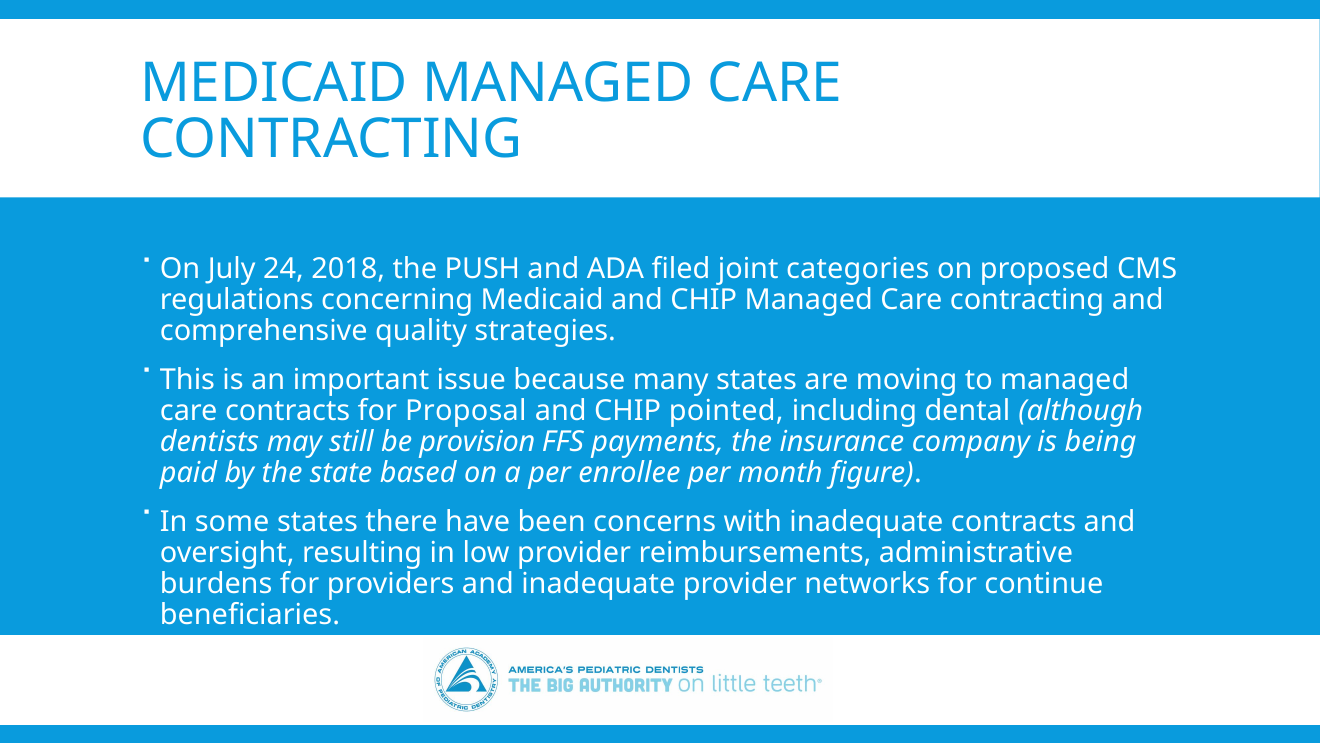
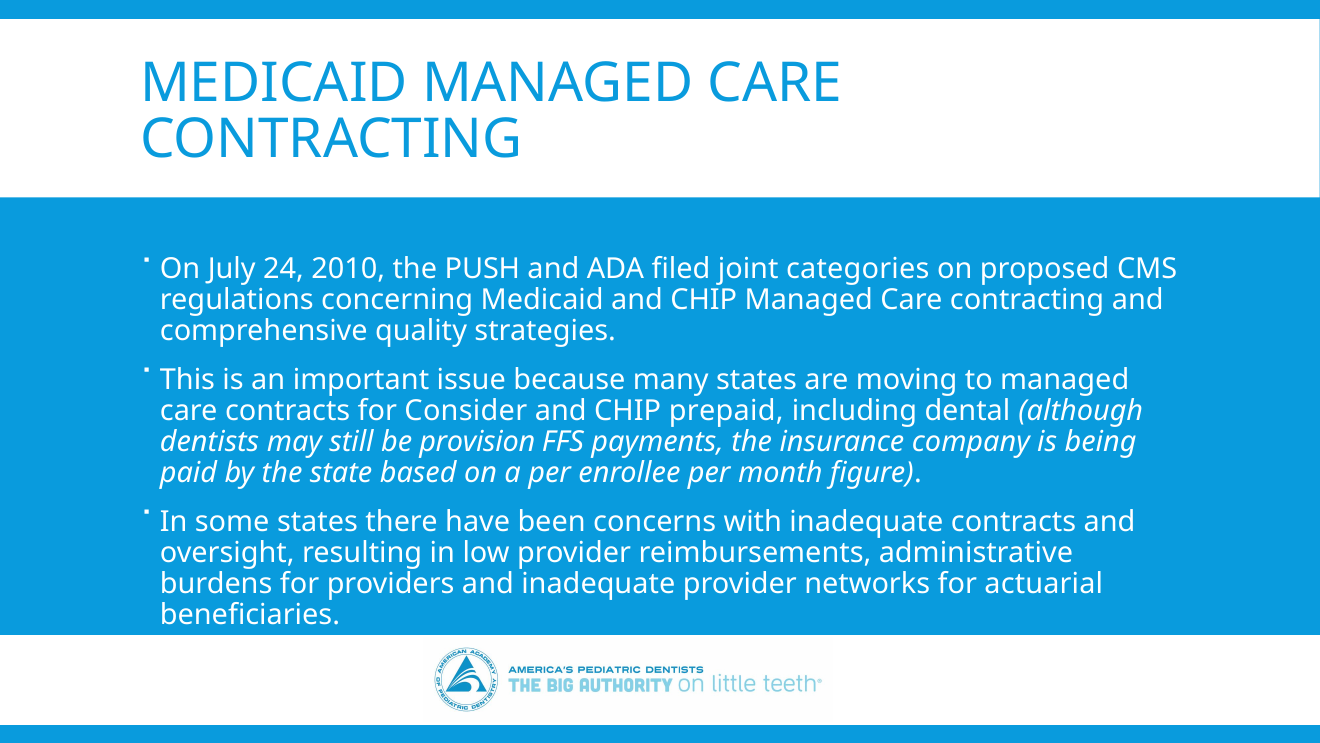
2018: 2018 -> 2010 (348, 268)
Proposal: Proposal -> Consider (466, 410)
pointed: pointed -> prepaid (726, 410)
continue: continue -> actuarial (1044, 584)
